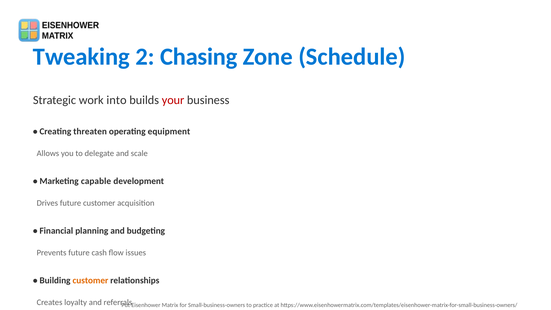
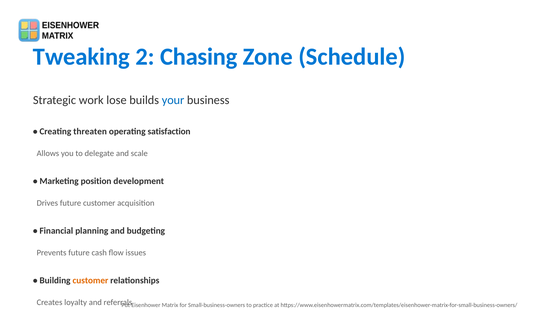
into: into -> lose (117, 100)
your colour: red -> blue (173, 100)
equipment: equipment -> satisfaction (169, 131)
capable: capable -> position (96, 181)
